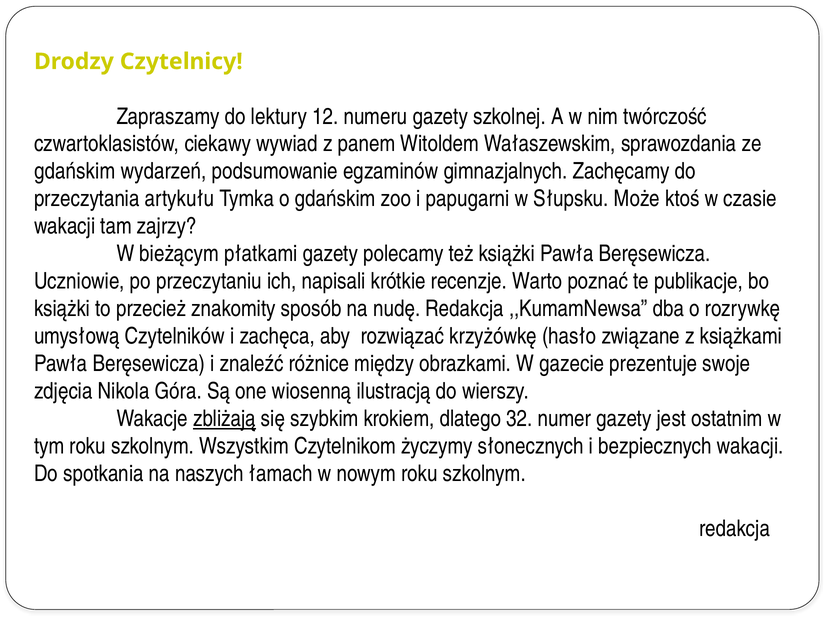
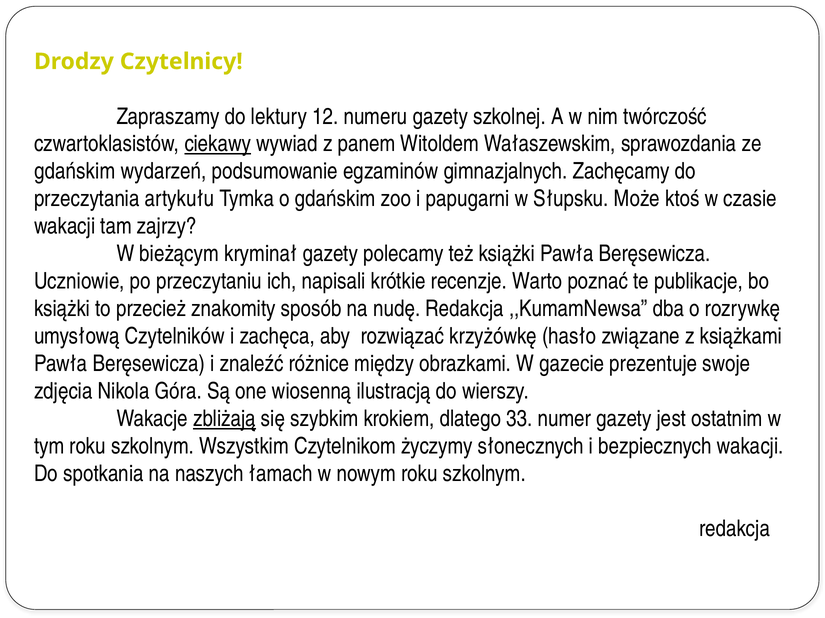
ciekawy underline: none -> present (218, 144)
płatkami: płatkami -> kryminał (261, 254)
32: 32 -> 33 (519, 419)
